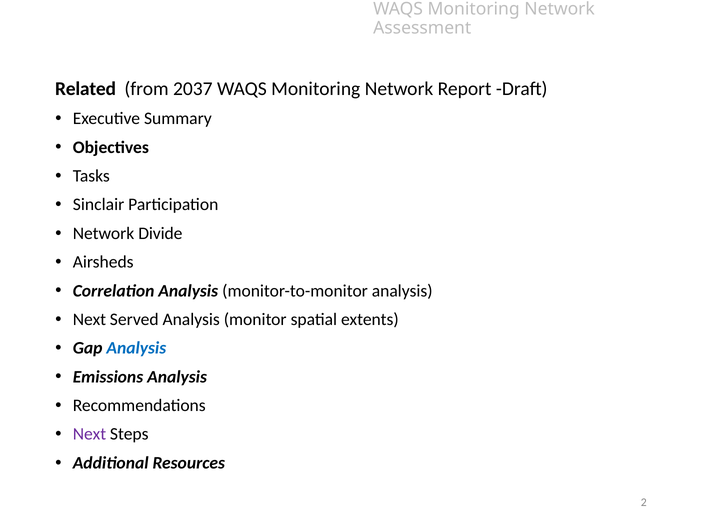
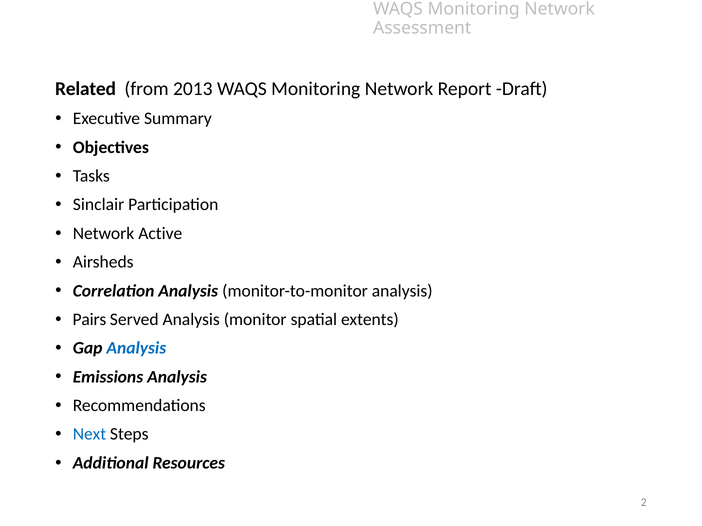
2037: 2037 -> 2013 (193, 89)
Divide: Divide -> Active (160, 234)
Next: Next -> Pairs (89, 320)
Next colour: purple -> blue (89, 435)
